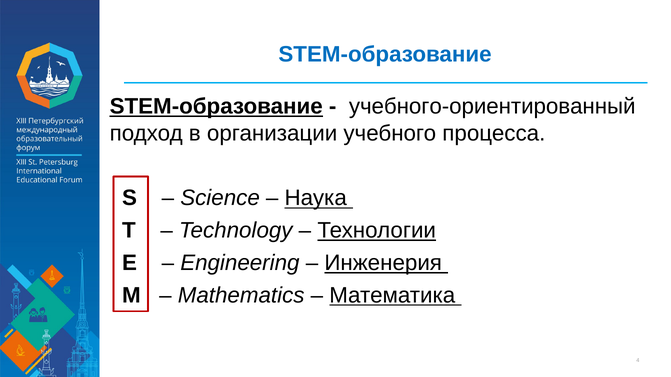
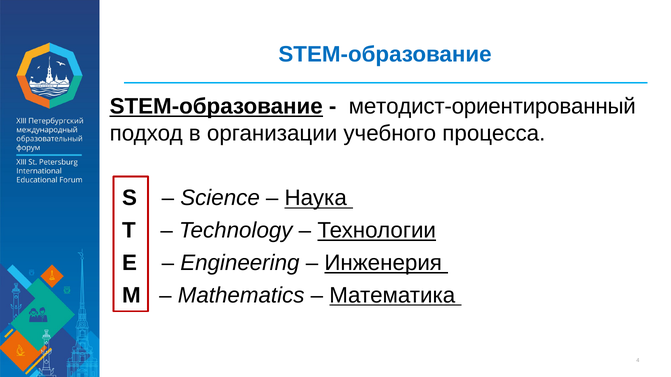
учебного-ориентированный: учебного-ориентированный -> методист-ориентированный (492, 107)
